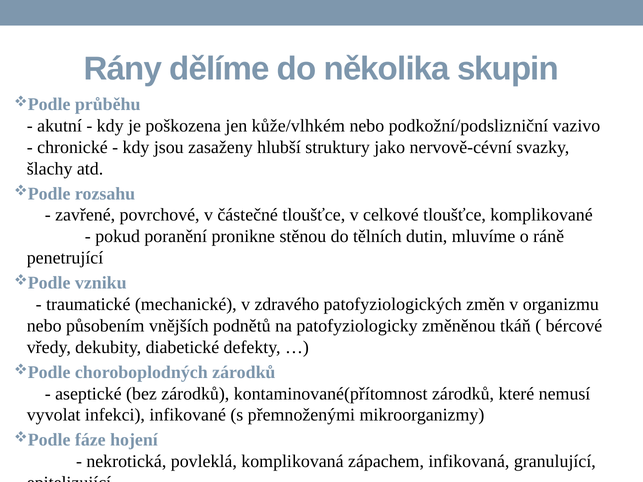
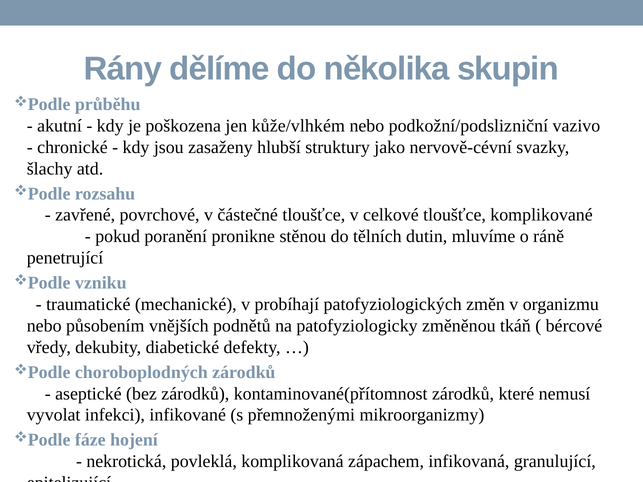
zdravého: zdravého -> probíhají (287, 304)
